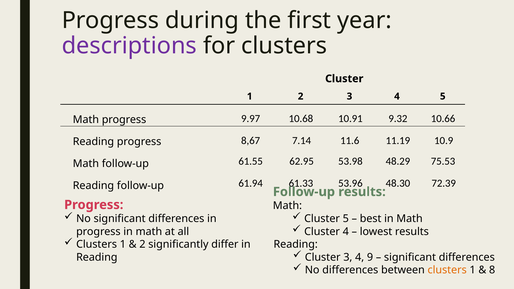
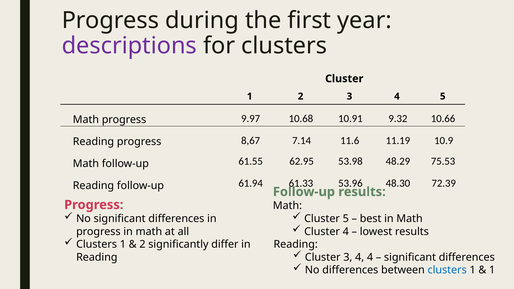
4 9: 9 -> 4 (370, 257)
clusters colour: orange -> blue (447, 270)
8: 8 -> 1 (492, 270)
